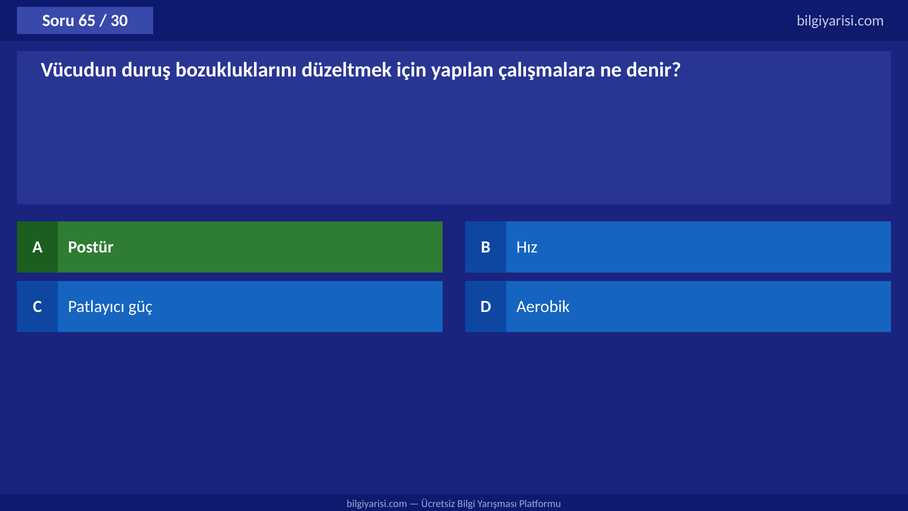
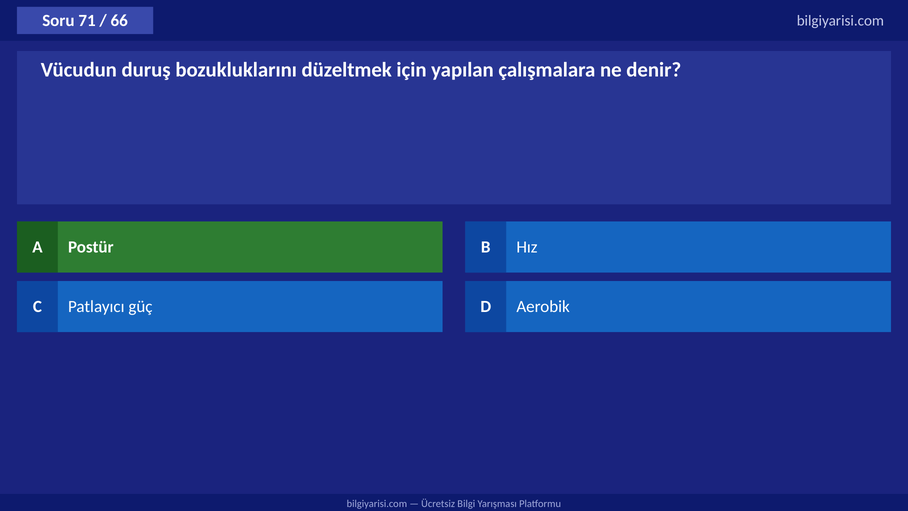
65: 65 -> 71 (87, 21)
30: 30 -> 66 (119, 21)
